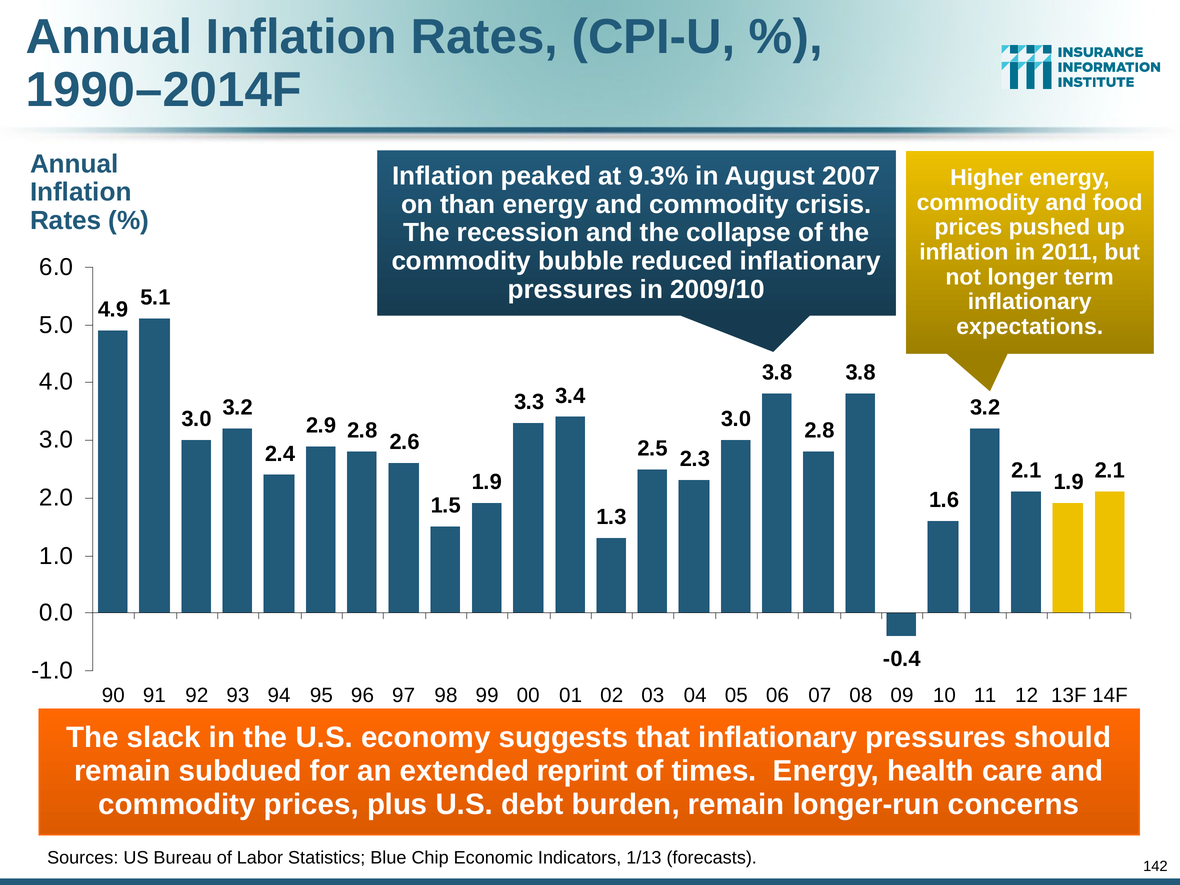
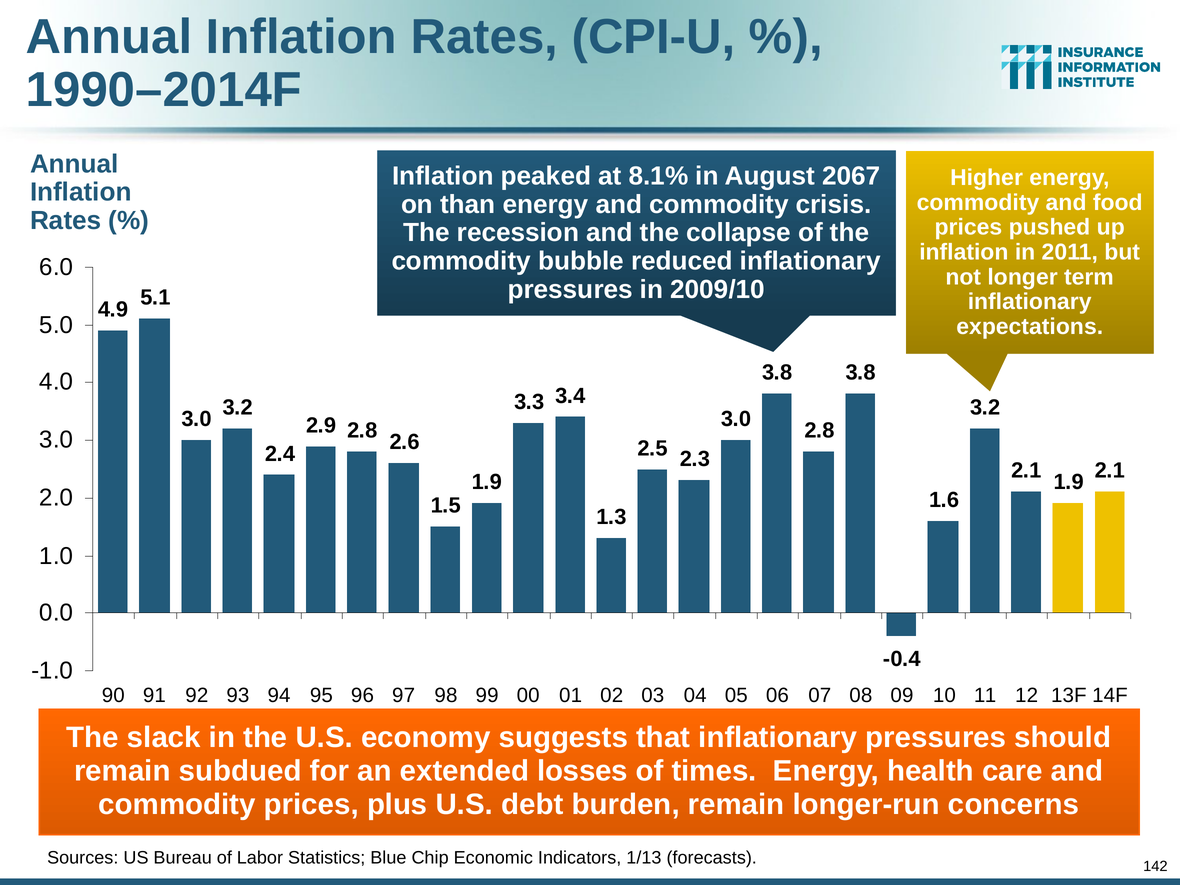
9.3%: 9.3% -> 8.1% (659, 176)
2007: 2007 -> 2067 (851, 176)
reprint: reprint -> losses (582, 771)
